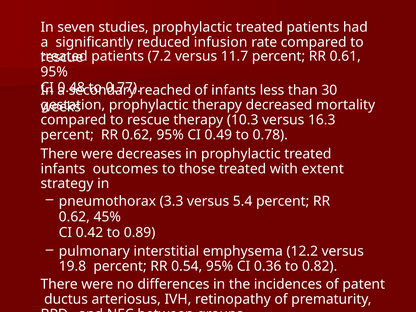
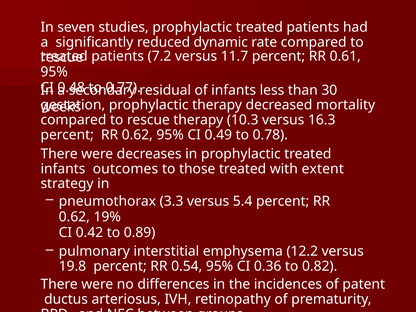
infusion: infusion -> dynamic (221, 42)
reached: reached -> residual (165, 90)
45%: 45% -> 19% (107, 217)
